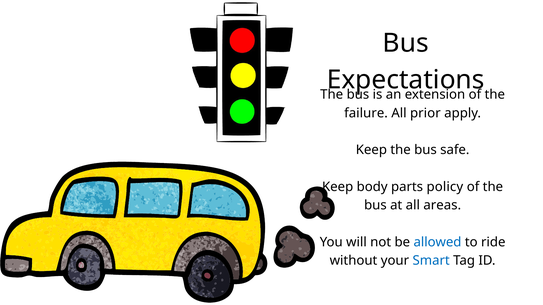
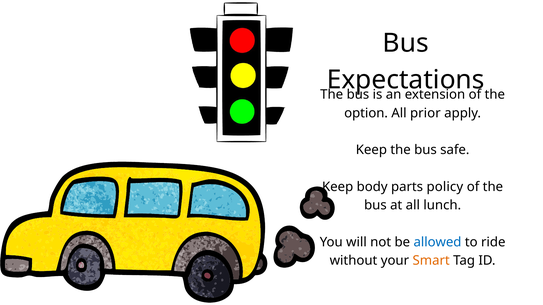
failure: failure -> option (366, 113)
areas: areas -> lunch (442, 206)
Smart colour: blue -> orange (431, 261)
